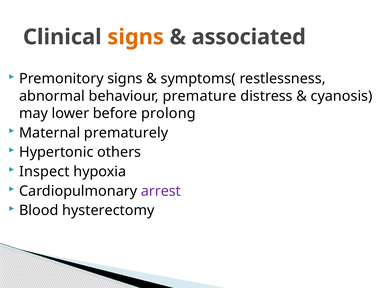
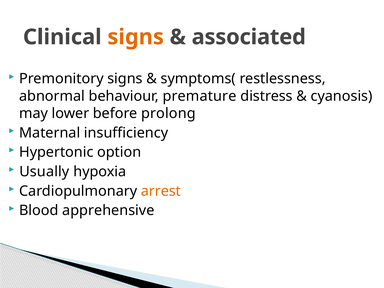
prematurely: prematurely -> insufficiency (126, 133)
others: others -> option (119, 152)
Inspect: Inspect -> Usually (44, 172)
arrest colour: purple -> orange (161, 191)
hysterectomy: hysterectomy -> apprehensive (108, 210)
